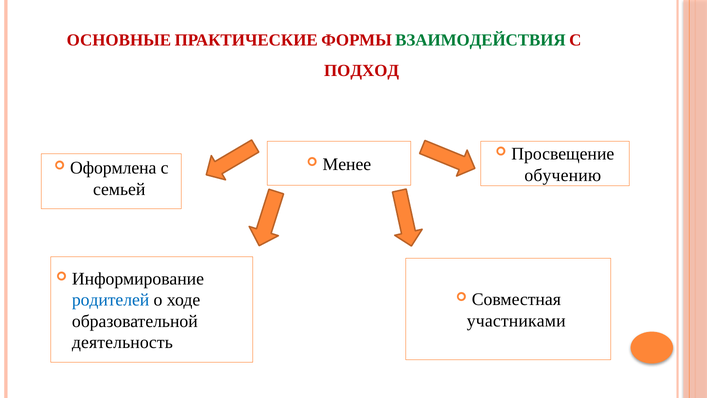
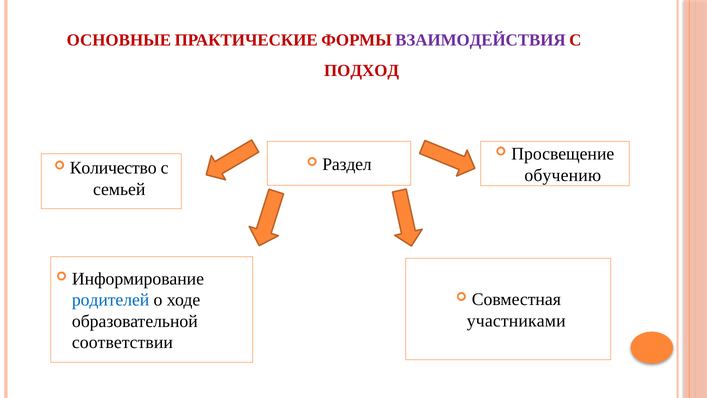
ВЗАИМОДЕЙСТВИЯ colour: green -> purple (480, 40)
Менее: Менее -> Раздел (347, 164)
Оформлена: Оформлена -> Количество (113, 168)
деятельность: деятельность -> соответствии (122, 342)
